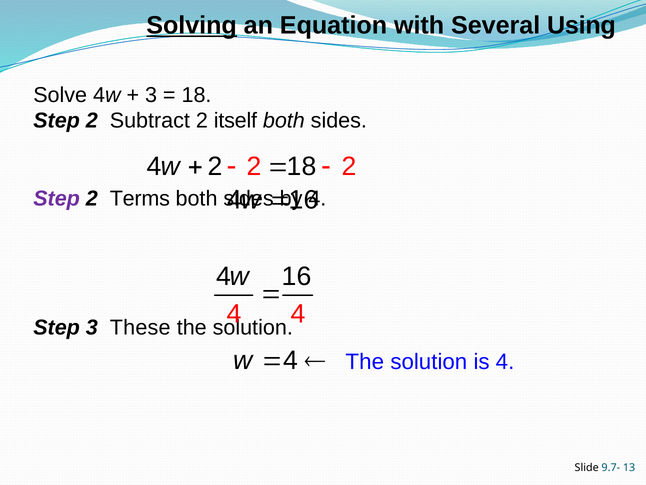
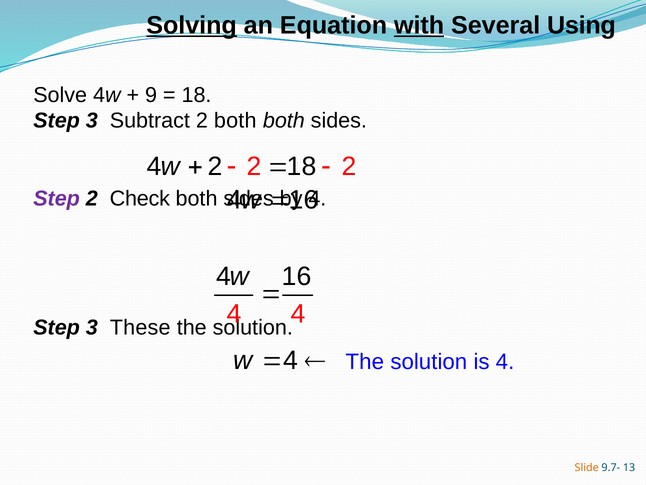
with underline: none -> present (419, 25)
3: 3 -> 9 (151, 95)
2: 2 -> 3 (92, 121)
2 itself: itself -> both (235, 121)
Terms: Terms -> Check (140, 198)
Slide colour: black -> orange (587, 467)
